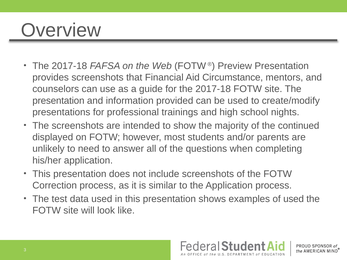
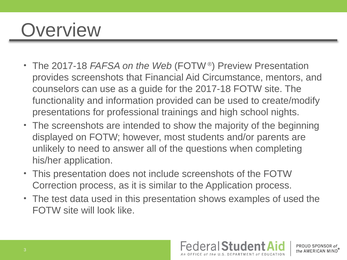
presentation: presentation -> functionality (58, 101)
continued: continued -> beginning (299, 126)
